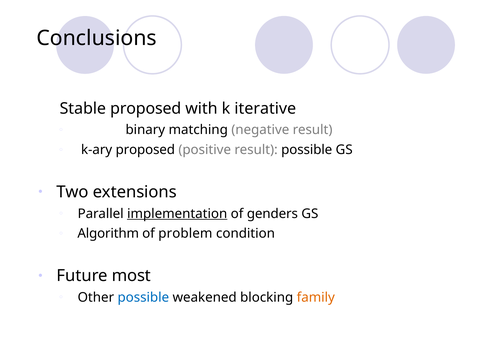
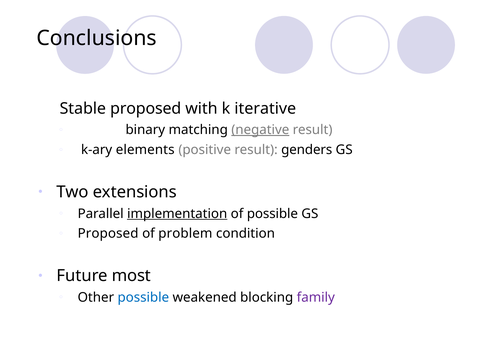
negative underline: none -> present (260, 130)
k-ary proposed: proposed -> elements (145, 150)
result possible: possible -> genders (307, 150)
of genders: genders -> possible (272, 214)
Algorithm: Algorithm -> Proposed (108, 234)
family colour: orange -> purple (316, 298)
